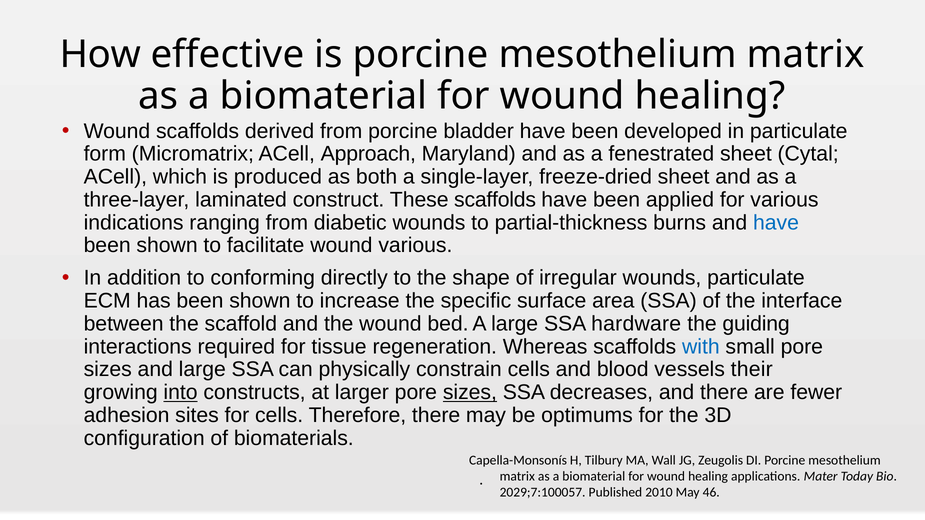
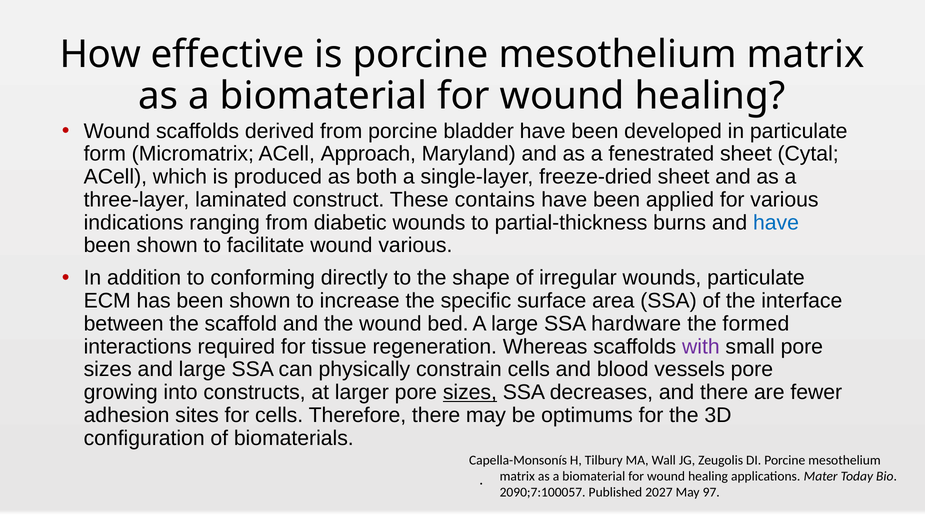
These scaffolds: scaffolds -> contains (495, 200)
guiding: guiding -> formed (756, 324)
with colour: blue -> purple (701, 347)
vessels their: their -> pore (752, 370)
into underline: present -> none (181, 393)
2029;7:100057: 2029;7:100057 -> 2090;7:100057 (543, 493)
2010: 2010 -> 2027 (659, 493)
46: 46 -> 97 (711, 493)
